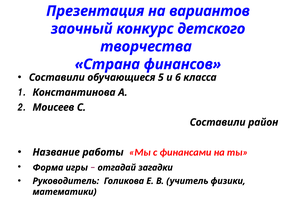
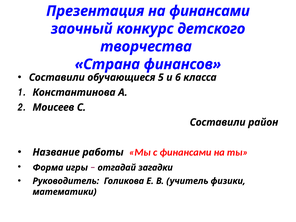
на вариантов: вариантов -> финансами (210, 11)
